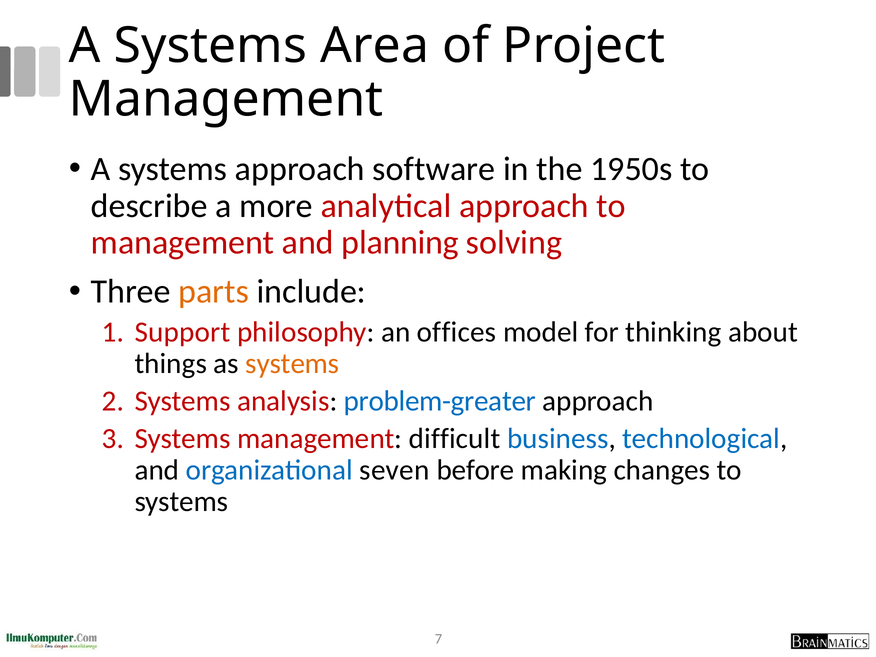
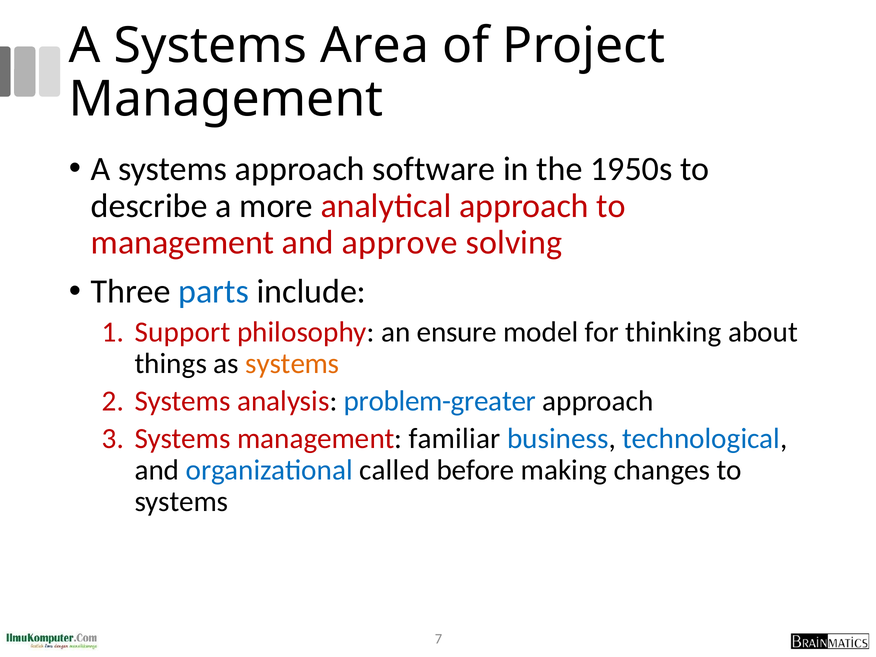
planning: planning -> approve (400, 243)
parts colour: orange -> blue (214, 292)
offices: offices -> ensure (457, 332)
difficult: difficult -> familiar (455, 439)
seven: seven -> called (395, 470)
